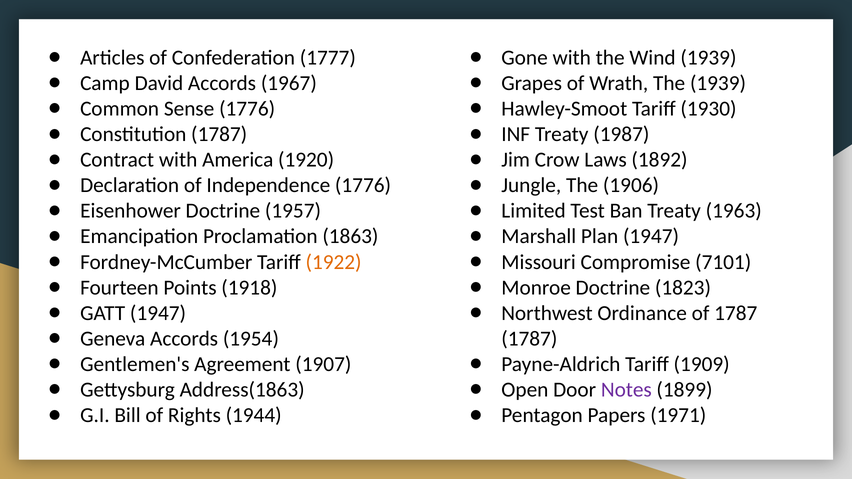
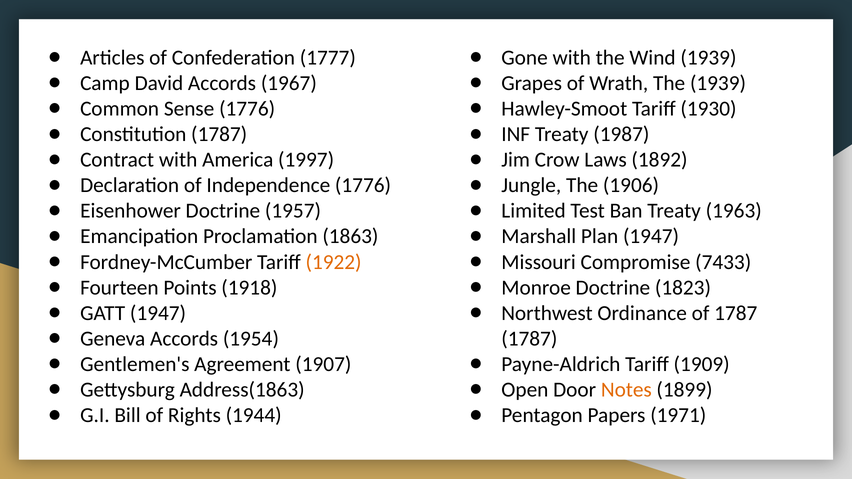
1920: 1920 -> 1997 (306, 160)
7101: 7101 -> 7433 (723, 262)
Notes colour: purple -> orange (626, 390)
